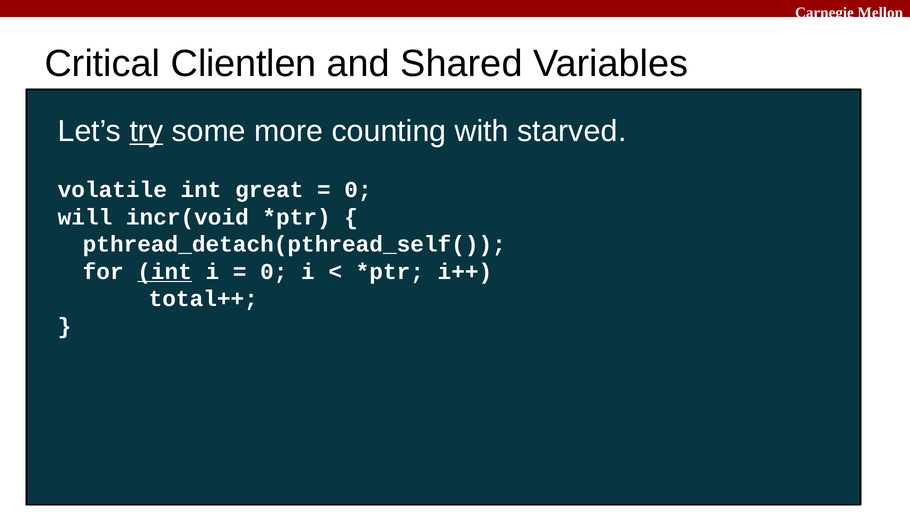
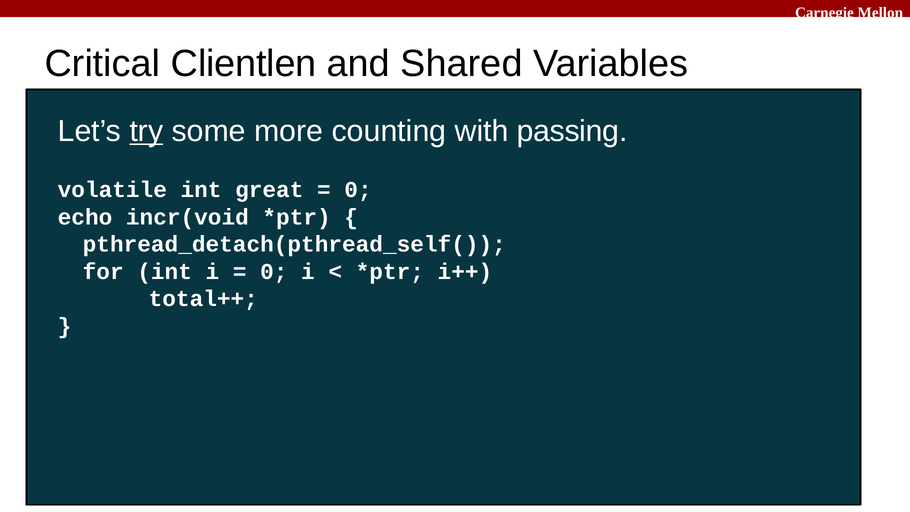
starved: starved -> passing (572, 131)
will: will -> echo (85, 217)
int underline: present -> none (165, 272)
